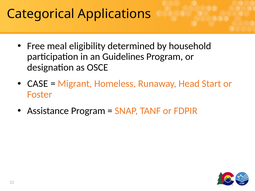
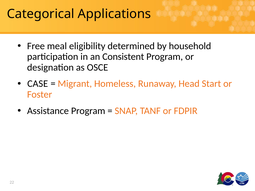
Guidelines: Guidelines -> Consistent (123, 57)
